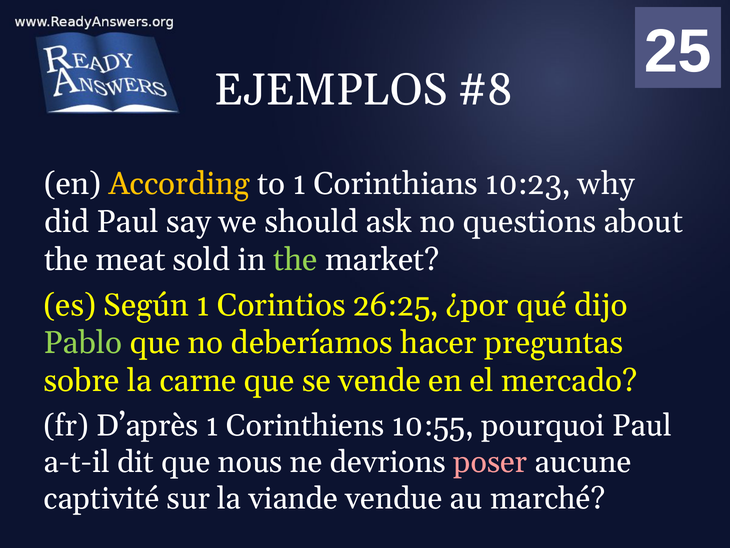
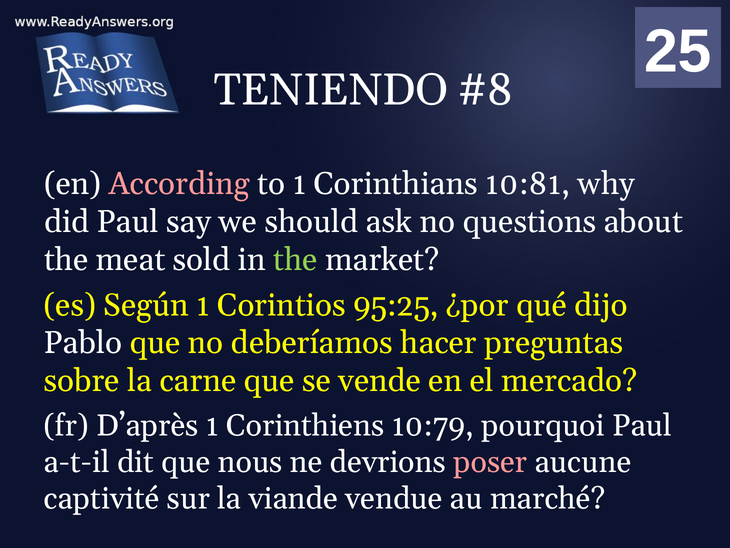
EJEMPLOS: EJEMPLOS -> TENIENDO (331, 90)
According colour: yellow -> pink (179, 184)
10:23: 10:23 -> 10:81 (528, 184)
26:25: 26:25 -> 95:25 (396, 305)
Pablo colour: light green -> white (83, 343)
10:55: 10:55 -> 10:79 (433, 425)
